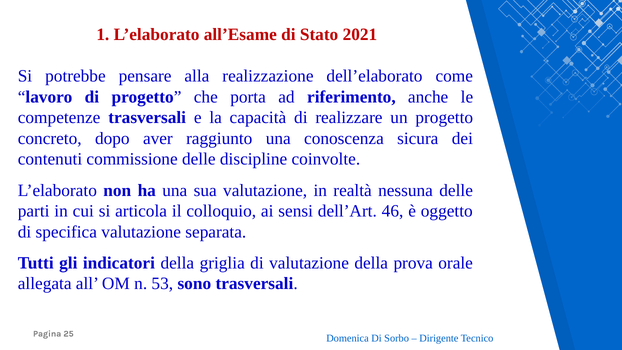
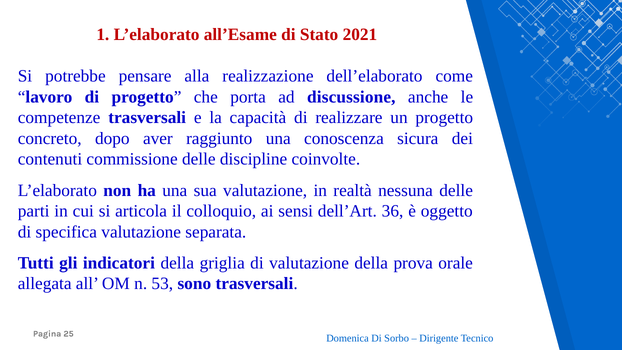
riferimento: riferimento -> discussione (351, 97)
46: 46 -> 36 (393, 211)
